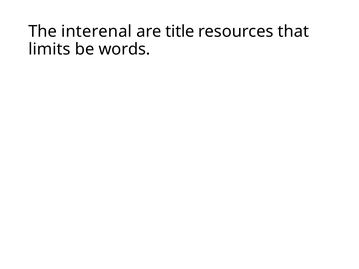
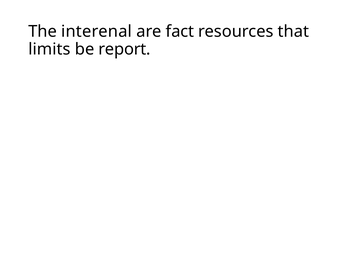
title: title -> fact (180, 31)
words: words -> report (124, 49)
